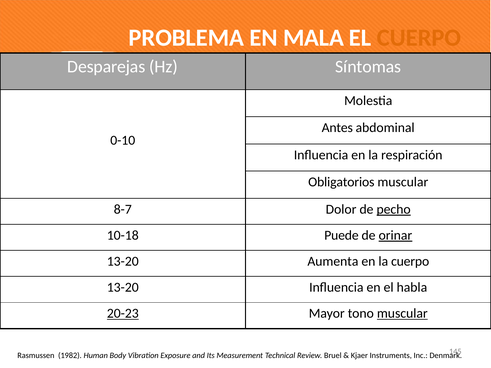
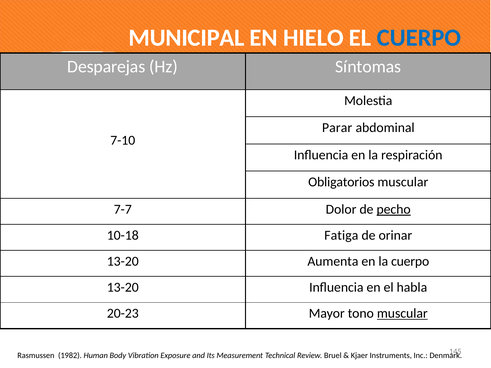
PROBLEMA: PROBLEMA -> MUNICIPAL (186, 38)
MALA: MALA -> HIELO (313, 38)
CUERPO colour: orange -> blue (419, 38)
Antes: Antes -> Parar (337, 128)
0-10: 0-10 -> 7-10 (123, 141)
8-7: 8-7 -> 7-7 (123, 209)
Puede: Puede -> Fatiga (341, 235)
orinar underline: present -> none (395, 235)
20-23 underline: present -> none (123, 314)
